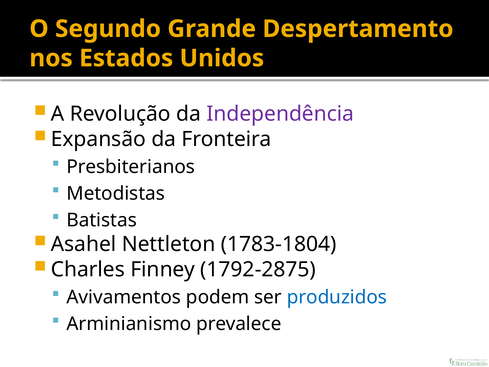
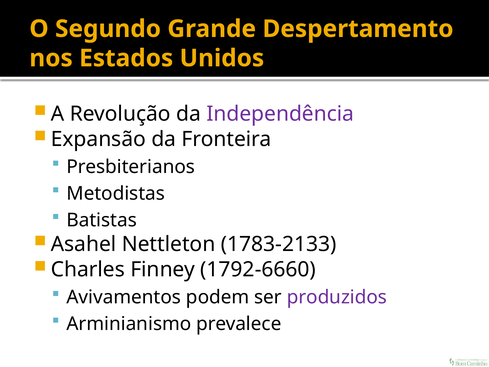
1783-1804: 1783-1804 -> 1783-2133 (279, 244)
1792-2875: 1792-2875 -> 1792-6660 (258, 269)
produzidos colour: blue -> purple (337, 297)
